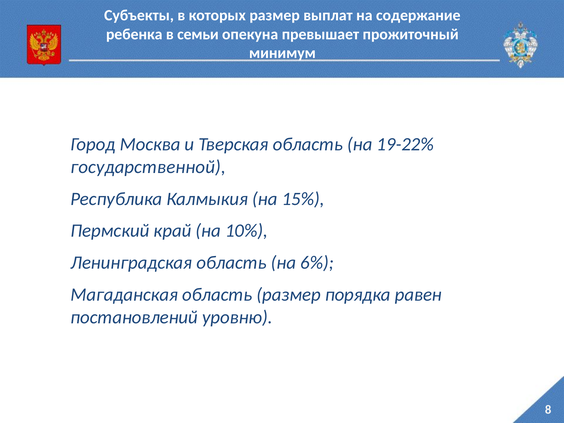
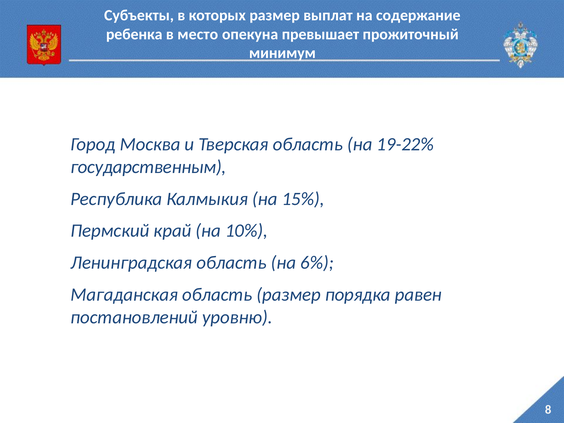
семьи: семьи -> место (198, 34)
государственной: государственной -> государственным (148, 167)
